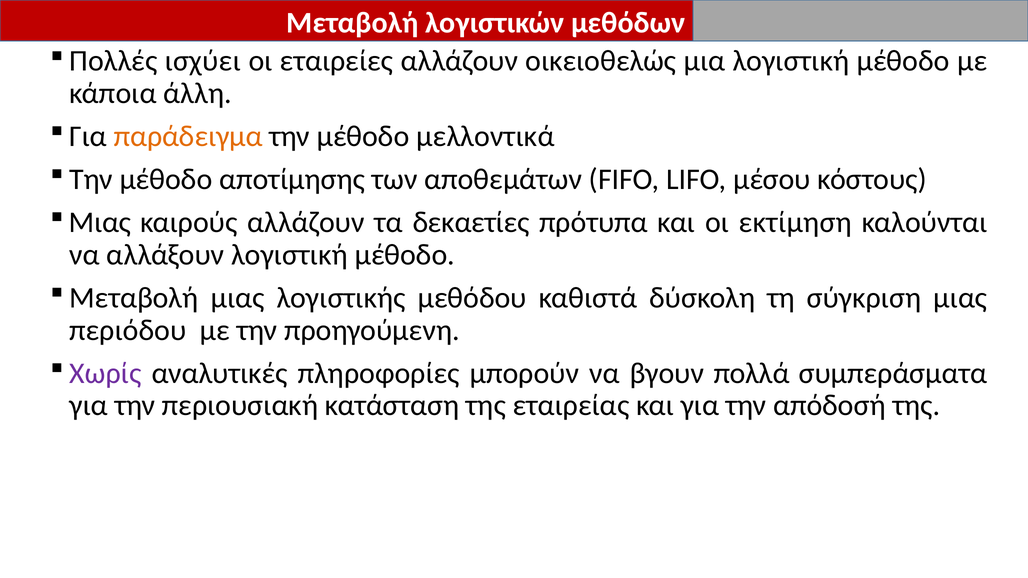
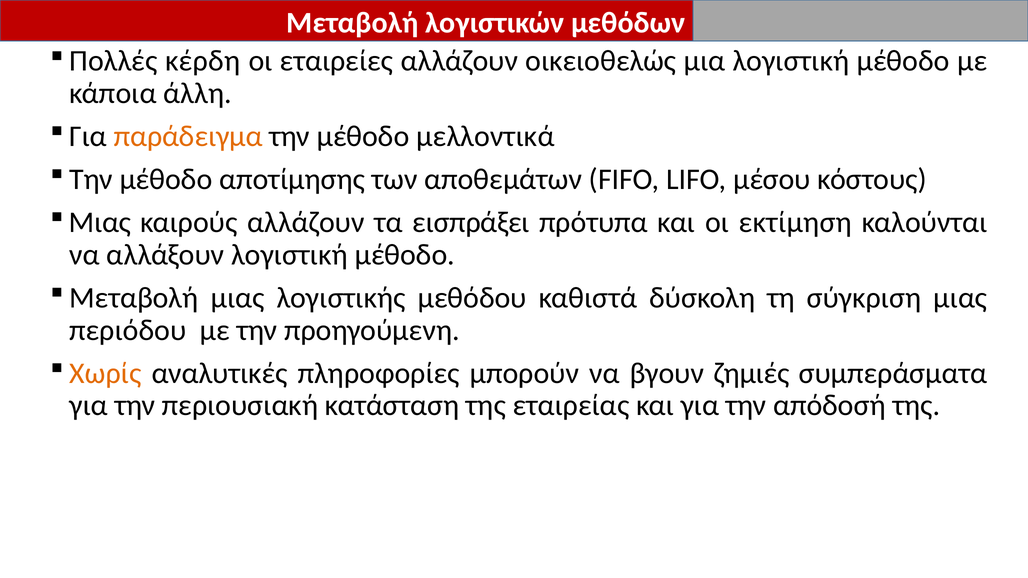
ισχύει: ισχύει -> κέρδη (203, 61)
δεκαετίες: δεκαετίες -> εισπράξει (471, 223)
Χωρίς colour: purple -> orange (105, 373)
πολλά: πολλά -> ζημιές (752, 373)
